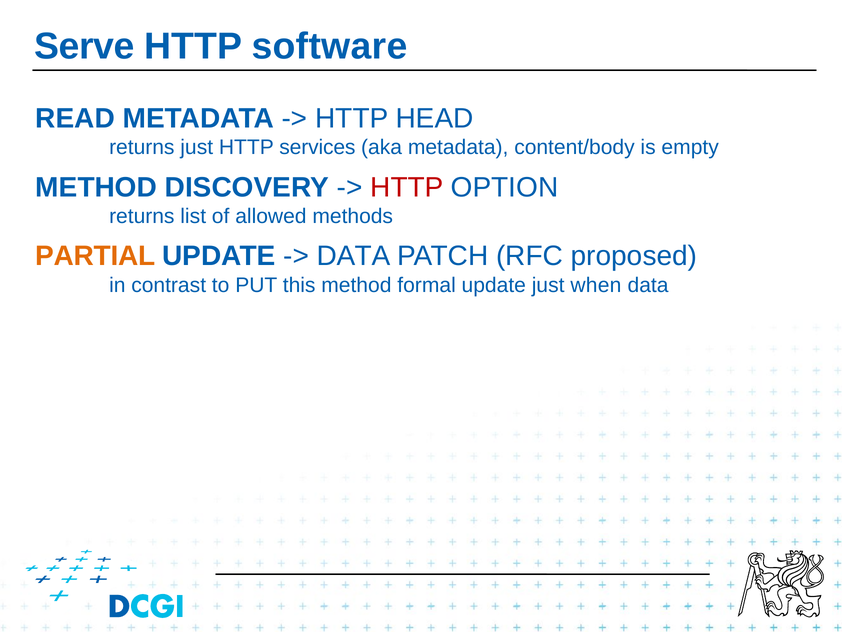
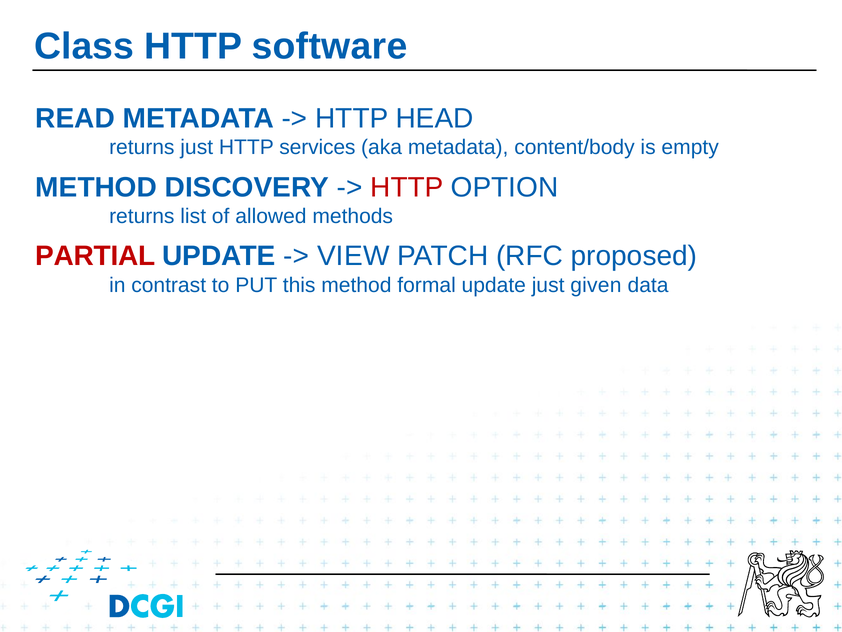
Serve: Serve -> Class (84, 46)
PARTIAL colour: orange -> red (95, 256)
DATA: DATA -> VIEW (353, 256)
when: when -> given (596, 285)
